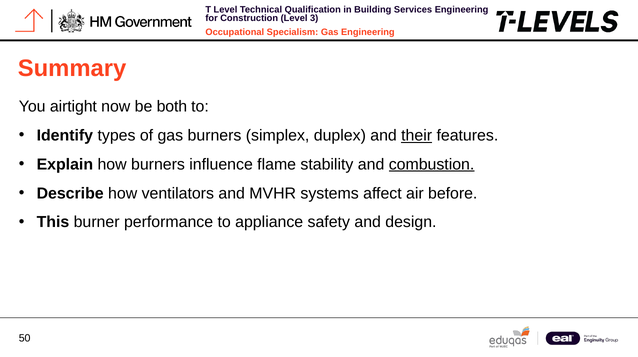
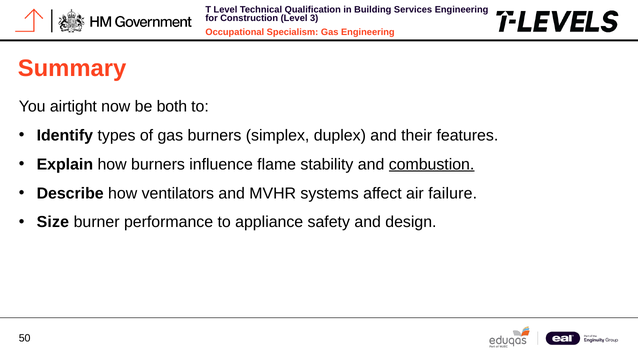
their underline: present -> none (417, 135)
before: before -> failure (453, 193)
This: This -> Size (53, 222)
